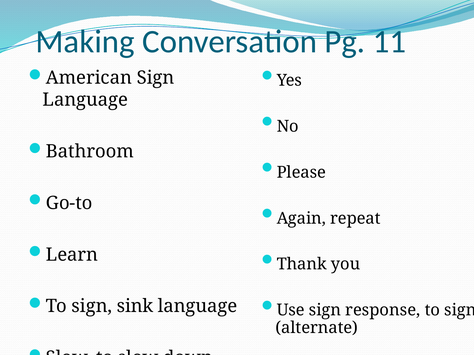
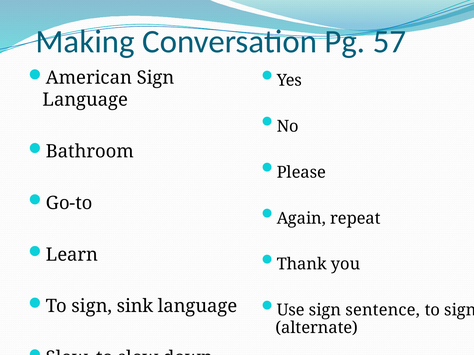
11: 11 -> 57 (389, 42)
response: response -> sentence (383, 311)
